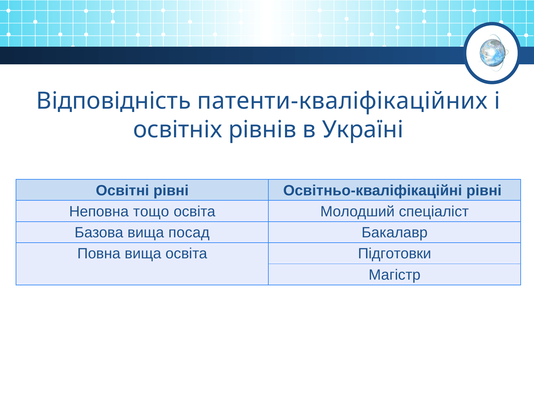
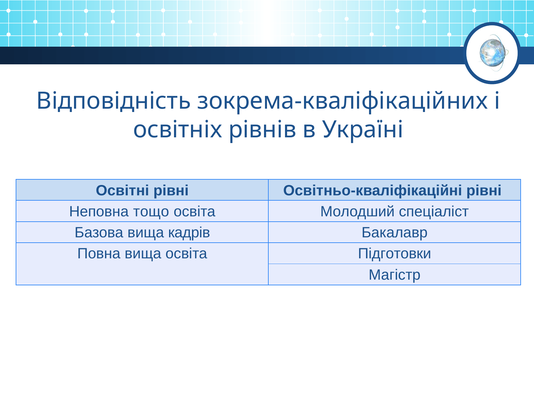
патенти-кваліфікаційних: патенти-кваліфікаційних -> зокрема-кваліфікаційних (343, 101)
посад: посад -> кадрів (189, 232)
